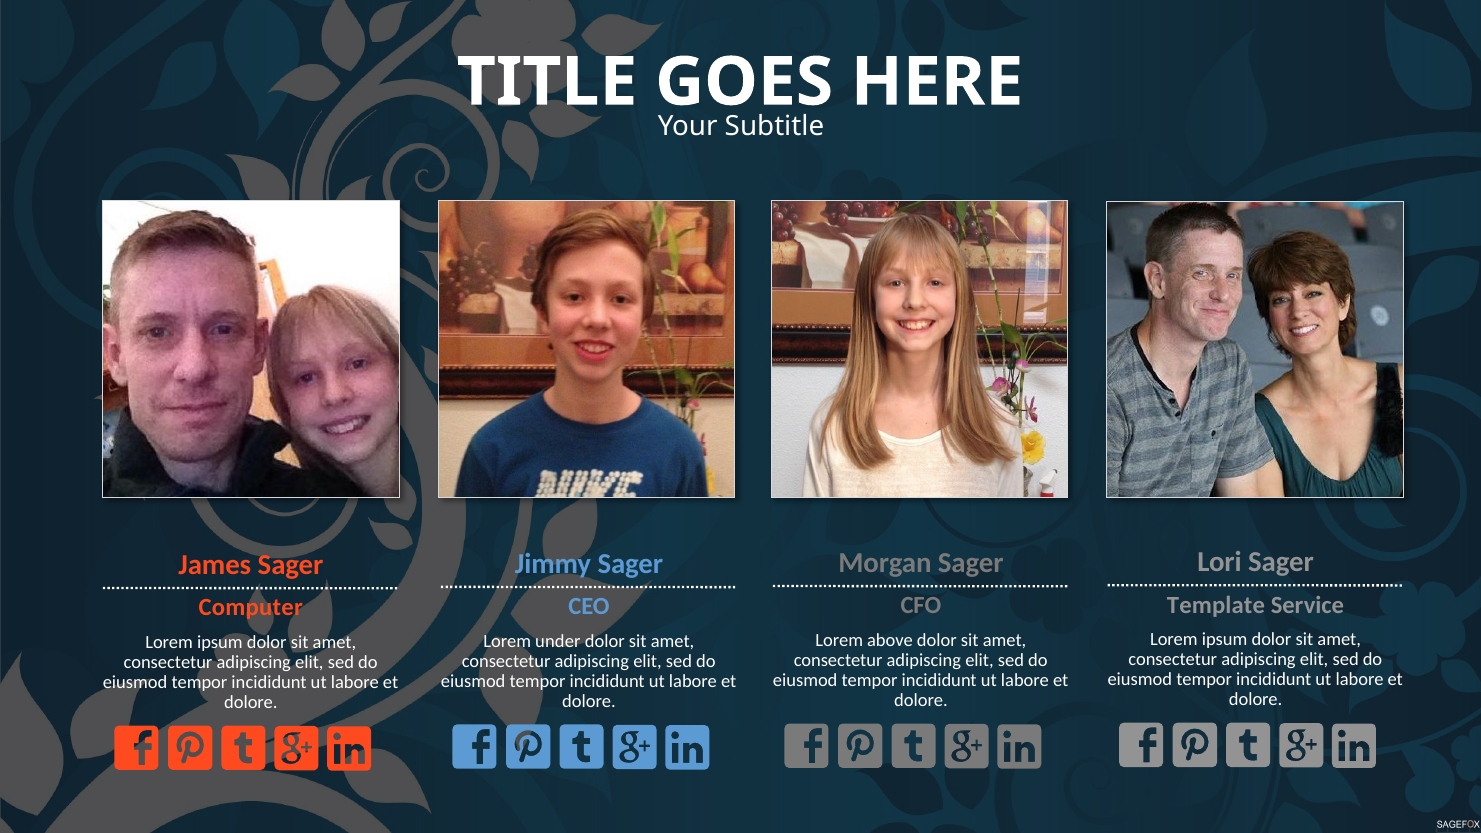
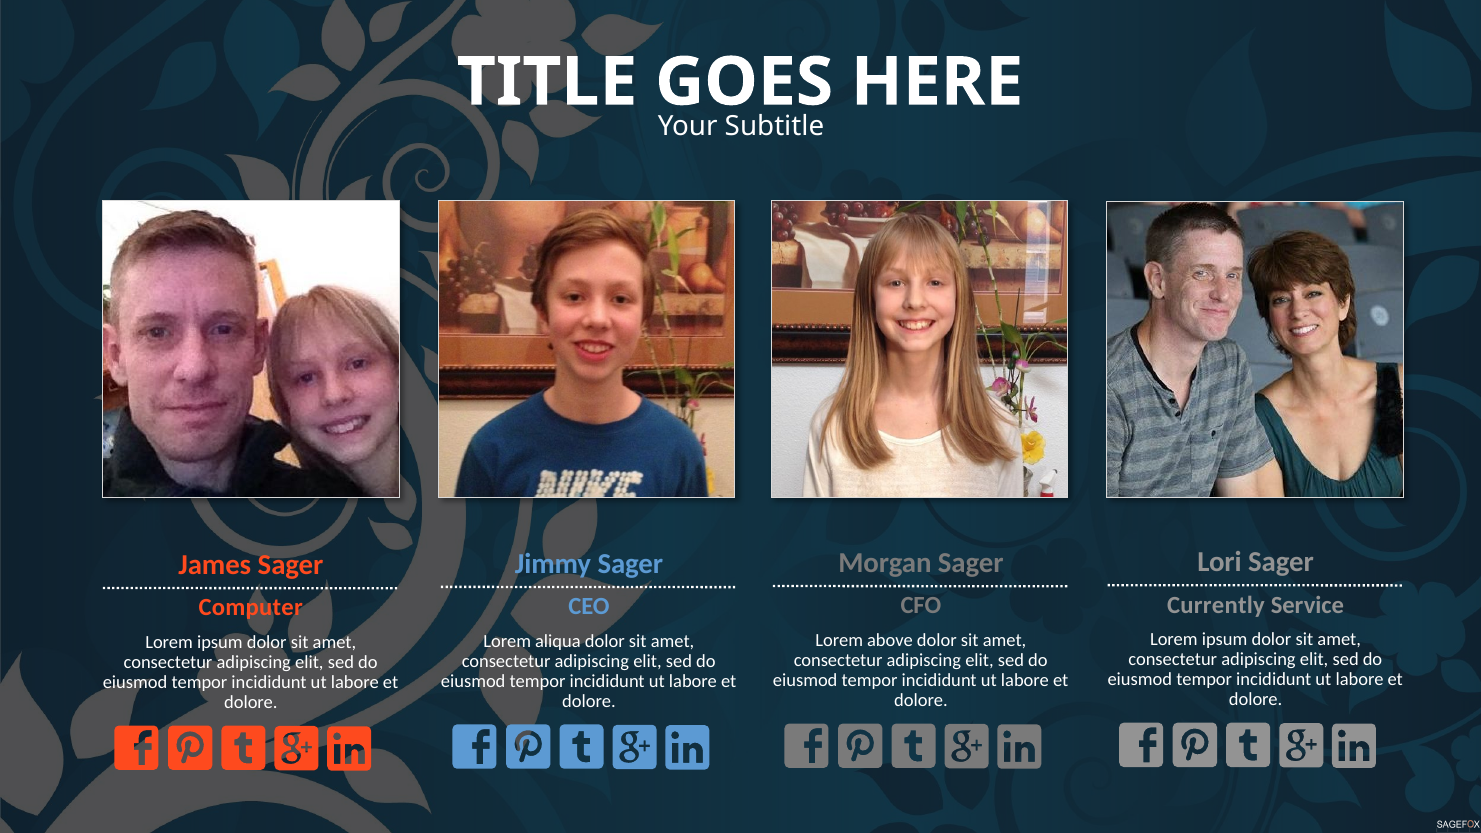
Template: Template -> Currently (1216, 605)
under: under -> aliqua (558, 641)
